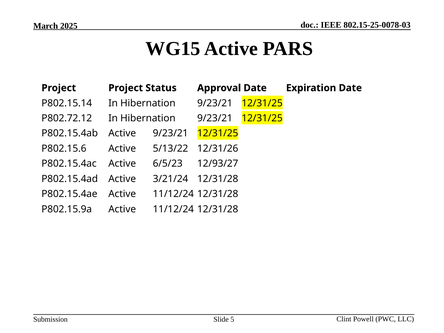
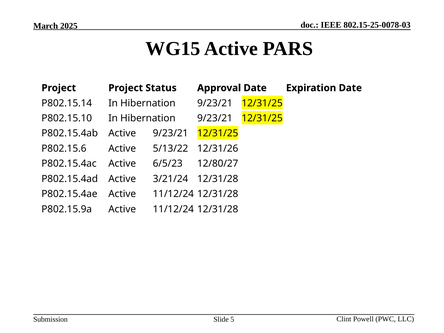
P802.72.12: P802.72.12 -> P802.15.10 (67, 118)
12/93/27: 12/93/27 -> 12/80/27 (218, 164)
